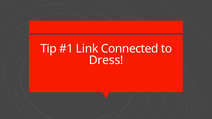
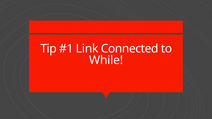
Dress: Dress -> While (106, 60)
